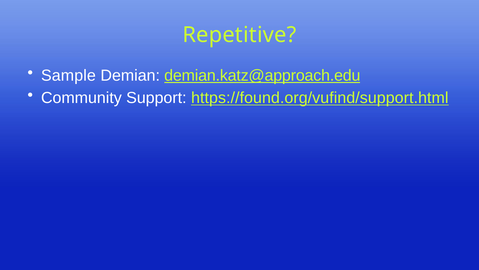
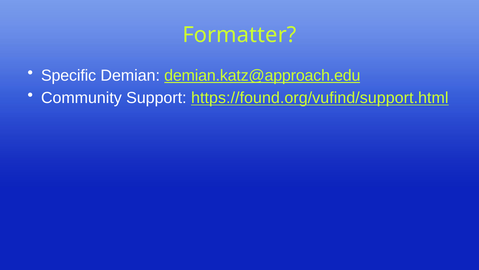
Repetitive: Repetitive -> Formatter (239, 35)
Sample: Sample -> Specific (69, 75)
